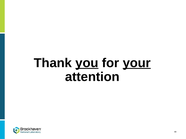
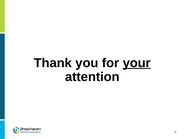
you underline: present -> none (87, 63)
